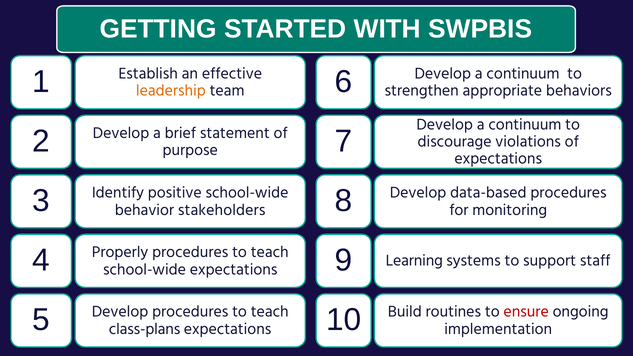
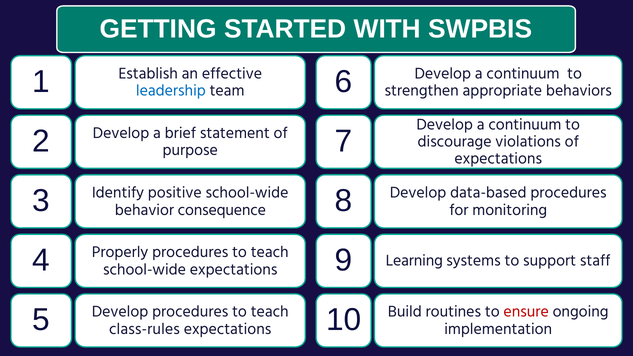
leadership colour: orange -> blue (171, 91)
stakeholders: stakeholders -> consequence (222, 210)
class-plans: class-plans -> class-rules (144, 329)
